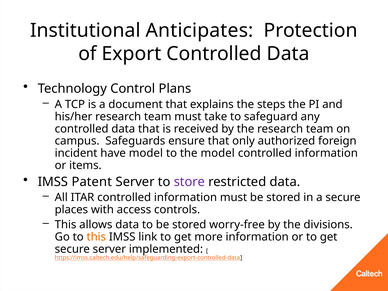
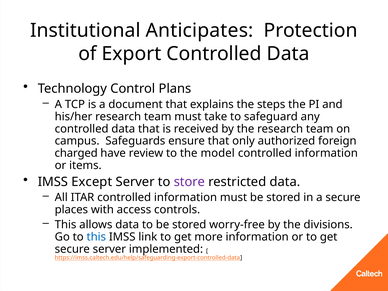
incident: incident -> charged (76, 153)
have model: model -> review (146, 153)
Patent: Patent -> Except (92, 182)
this colour: orange -> blue (96, 237)
